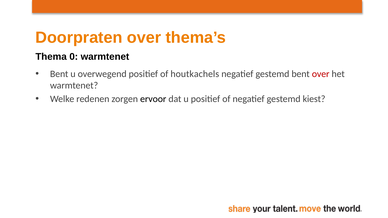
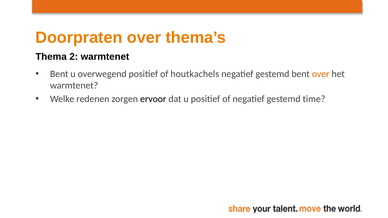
0: 0 -> 2 (74, 57)
over colour: red -> orange (321, 74)
kiest: kiest -> time (314, 99)
